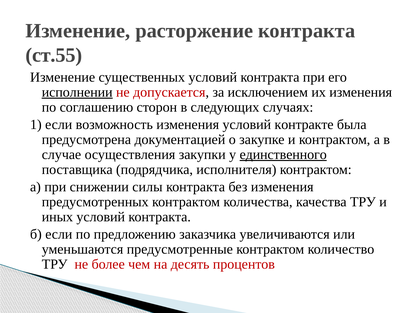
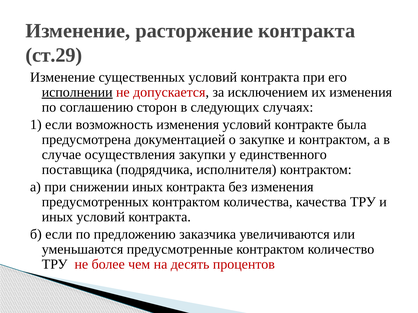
ст.55: ст.55 -> ст.29 (54, 55)
единственного underline: present -> none (283, 155)
снижении силы: силы -> иных (148, 187)
